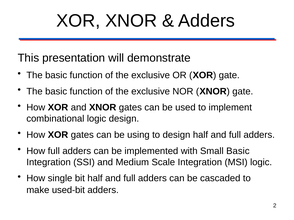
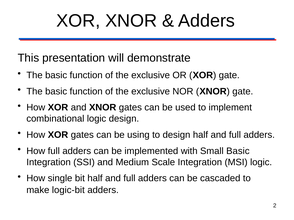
used-bit: used-bit -> logic-bit (68, 190)
